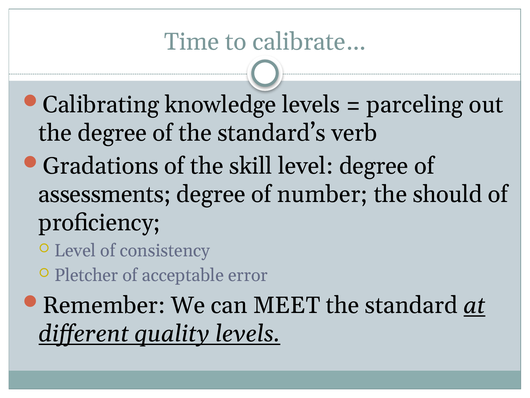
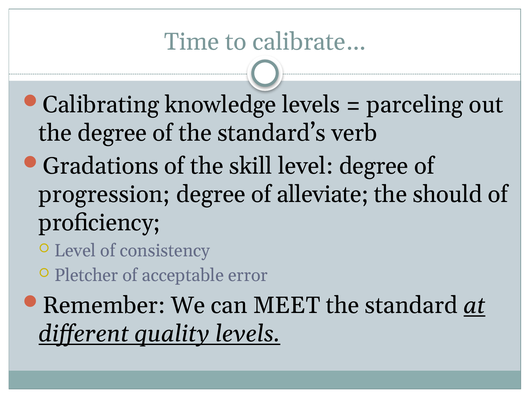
assessments: assessments -> progression (104, 194)
number: number -> alleviate (323, 194)
